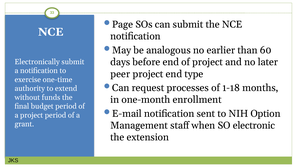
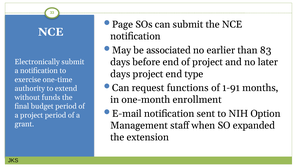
analogous: analogous -> associated (169, 50)
60: 60 -> 83 (266, 50)
peer: peer -> days (120, 74)
processes: processes -> functions (188, 88)
1-18: 1-18 -> 1-91 (231, 88)
electronic: electronic -> expanded (254, 125)
